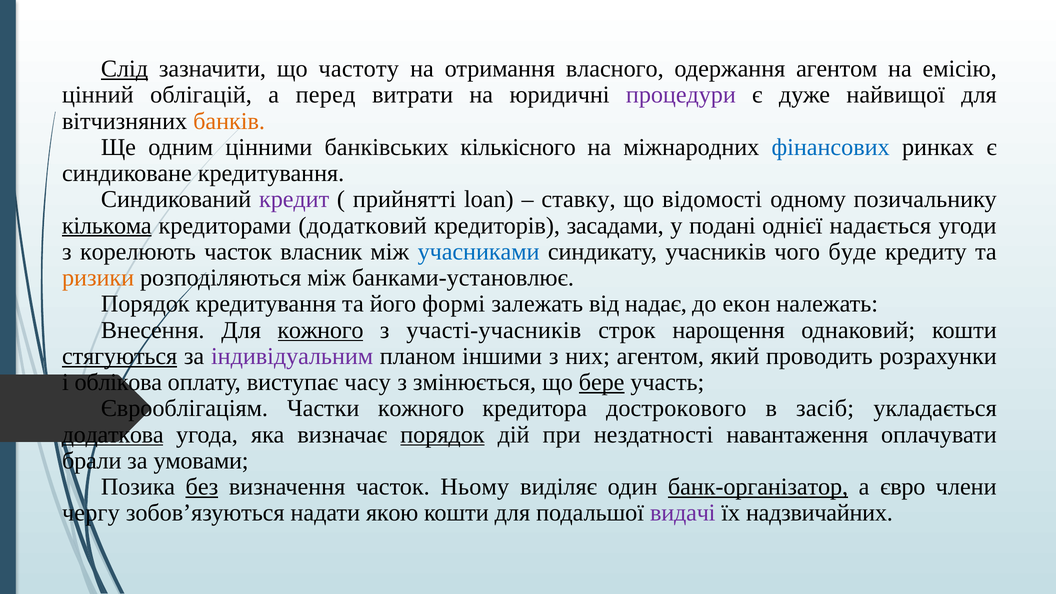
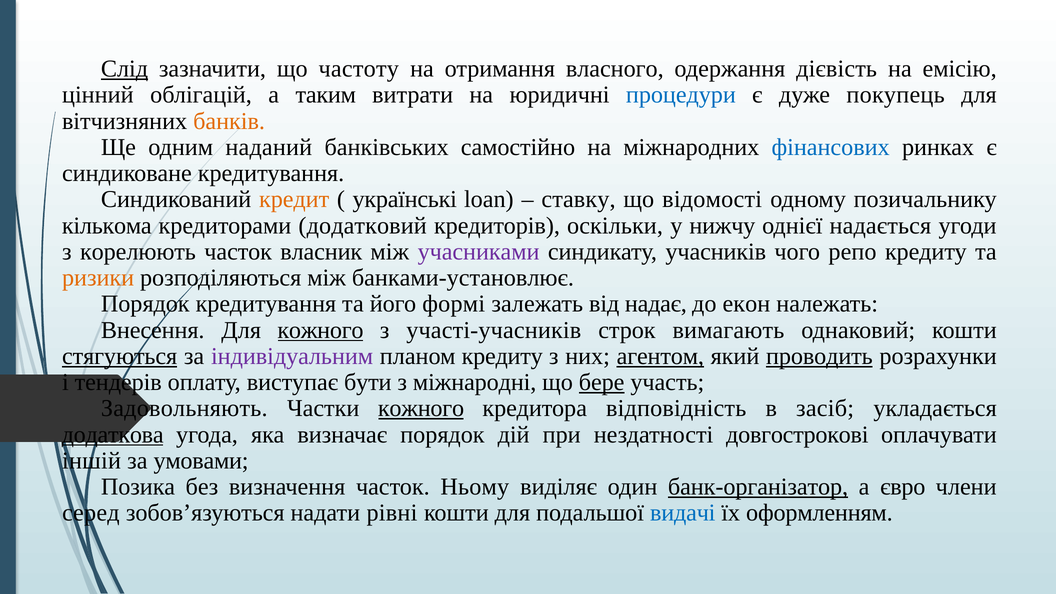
одержання агентом: агентом -> дієвість (837, 69)
перед: перед -> таким (326, 95)
процедури colour: purple -> blue (681, 95)
найвищої: найвищої -> покупець (896, 95)
цінними: цінними -> наданий (269, 147)
кількісного: кількісного -> самостійно (518, 147)
кредит colour: purple -> orange (294, 199)
прийнятті: прийнятті -> українські (405, 199)
кількома underline: present -> none (107, 226)
засадами: засадами -> оскільки (615, 226)
подані: подані -> нижчу (722, 226)
учасниками colour: blue -> purple (479, 252)
буде: буде -> репо (852, 252)
нарощення: нарощення -> вимагають (728, 330)
планом іншими: іншими -> кредиту (502, 356)
агентом underline: none -> present (660, 356)
проводить underline: none -> present (819, 356)
облікова: облікова -> тендерів (118, 382)
часу: часу -> бути (368, 382)
змінюється: змінюється -> міжнародні (475, 382)
Єврооблігаціям: Єврооблігаціям -> Задовольняють (184, 408)
кожного underline: none -> present (421, 408)
дострокового: дострокового -> відповідність (676, 408)
порядок underline: present -> none (442, 435)
навантаження: навантаження -> довгострокові (797, 435)
брали: брали -> іншій (92, 461)
без underline: present -> none (202, 487)
чергу: чергу -> серед (91, 513)
якою: якою -> рівні (392, 513)
видачі colour: purple -> blue (683, 513)
надзвичайних: надзвичайних -> оформленням (819, 513)
